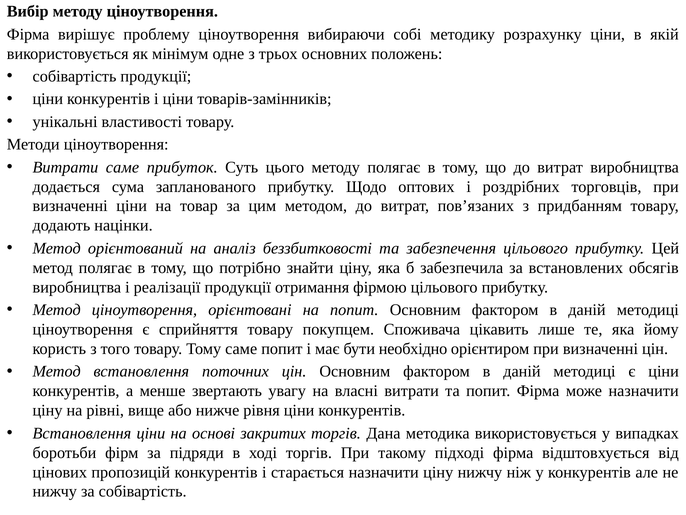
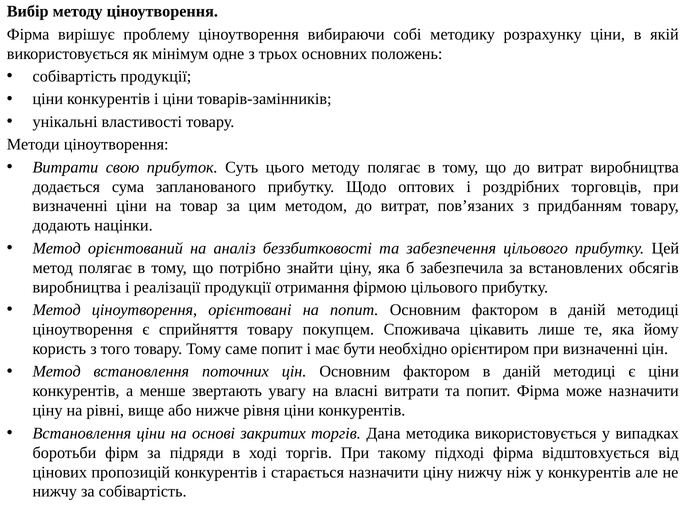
Витрати саме: саме -> свою (123, 167)
